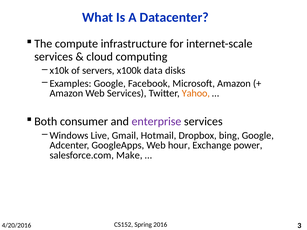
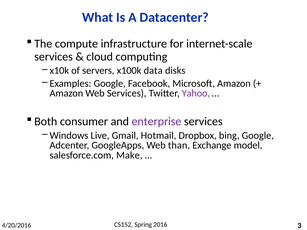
Yahoo colour: orange -> purple (196, 93)
hour: hour -> than (179, 146)
power: power -> model (248, 146)
